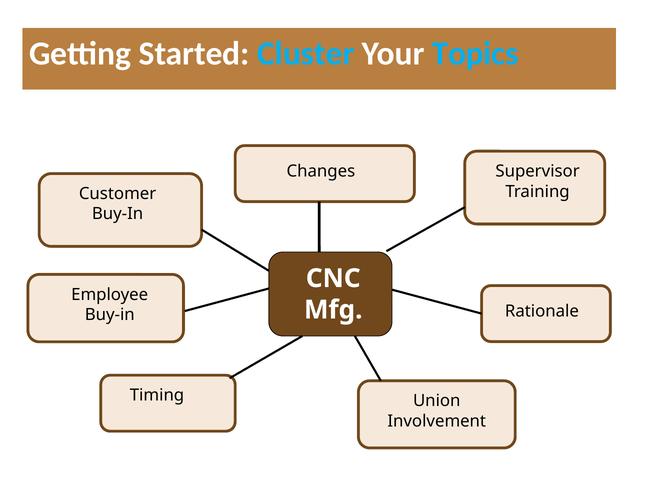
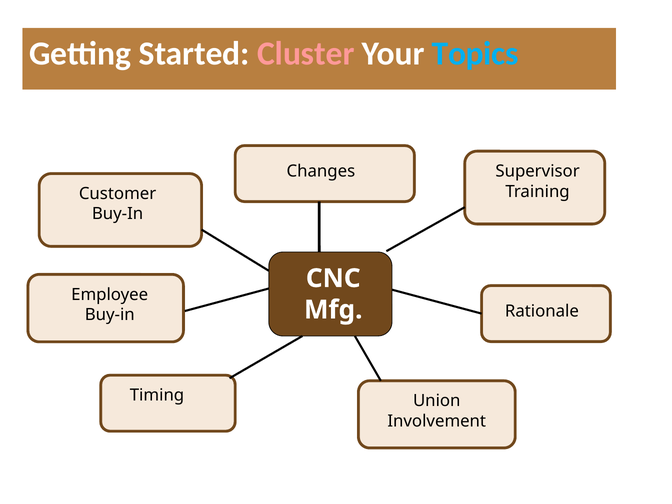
Cluster colour: light blue -> pink (306, 54)
